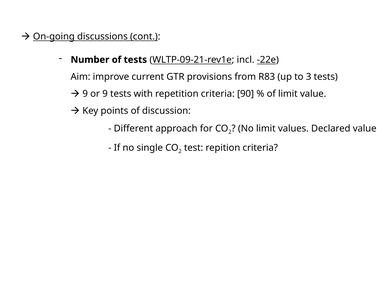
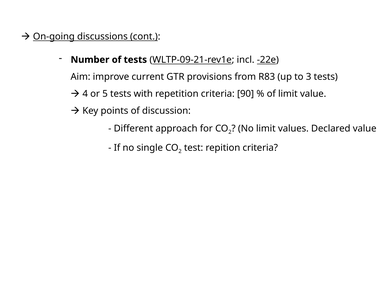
9: 9 -> 4 (85, 94)
or 9: 9 -> 5 (105, 94)
